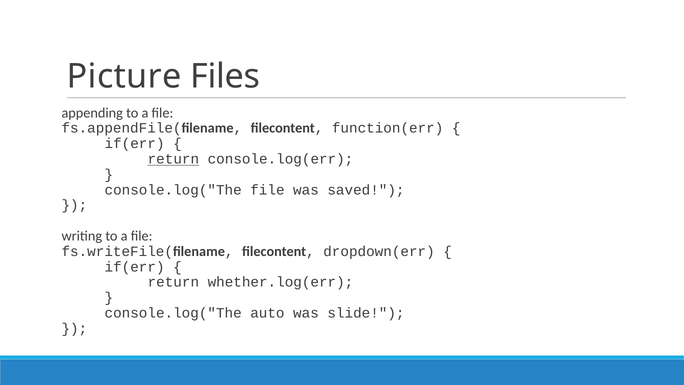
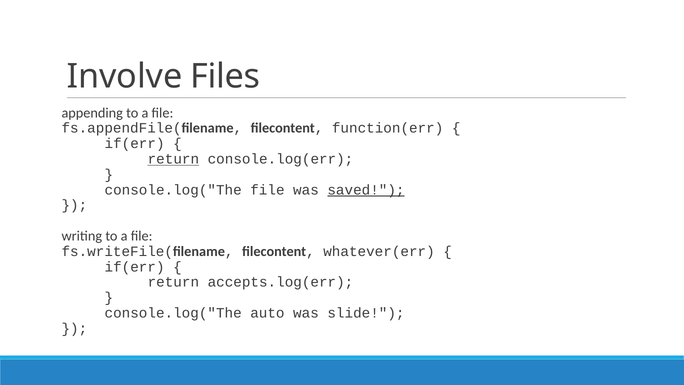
Picture: Picture -> Involve (125, 77)
saved underline: none -> present (366, 190)
dropdown(err: dropdown(err -> whatever(err (379, 251)
whether.log(err: whether.log(err -> accepts.log(err (280, 282)
